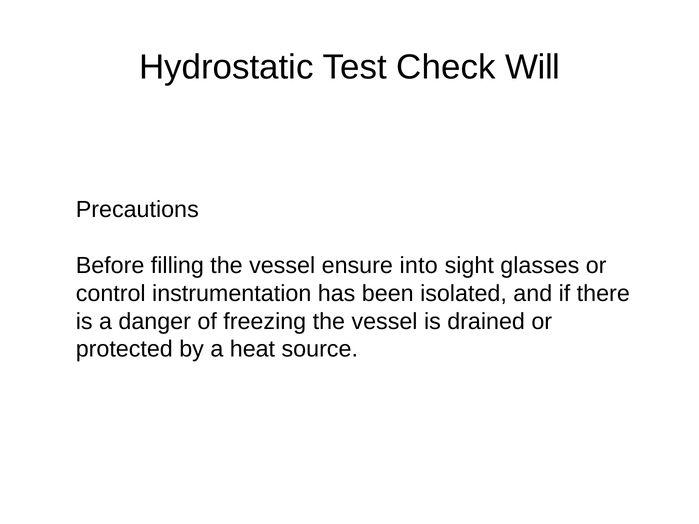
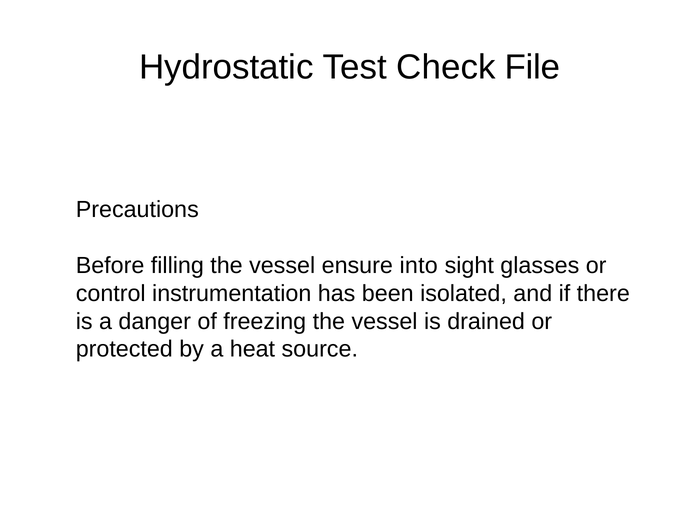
Will: Will -> File (533, 67)
